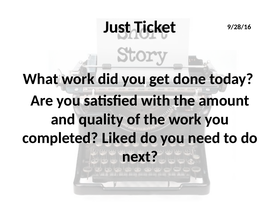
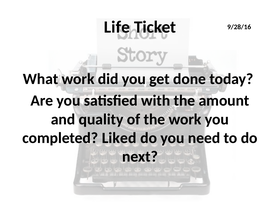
Just: Just -> Life (117, 27)
